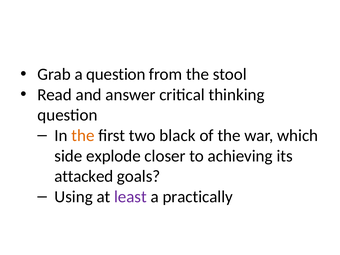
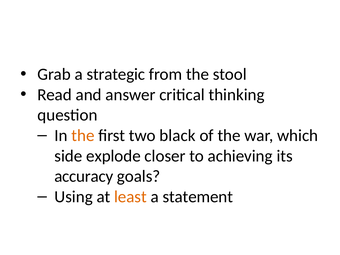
a question: question -> strategic (116, 74)
attacked: attacked -> accuracy (84, 176)
least colour: purple -> orange (130, 197)
practically: practically -> statement (198, 197)
